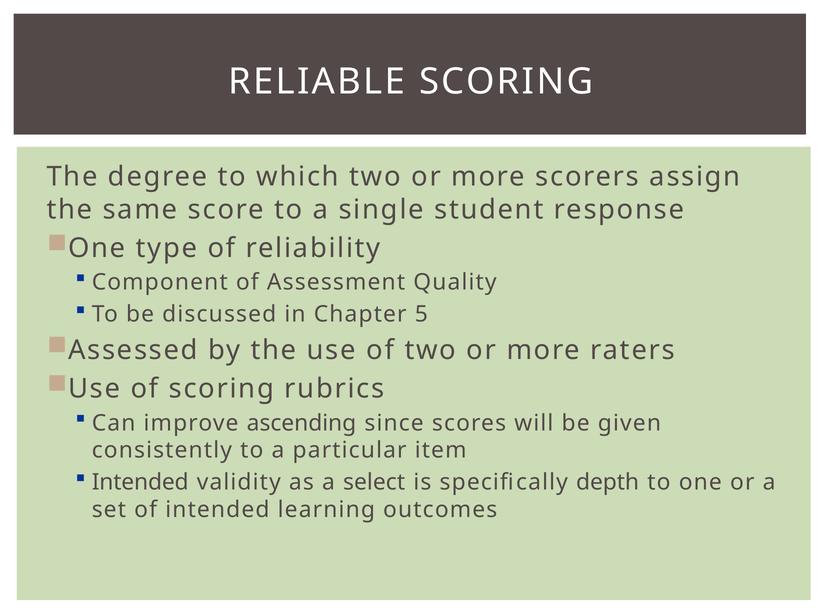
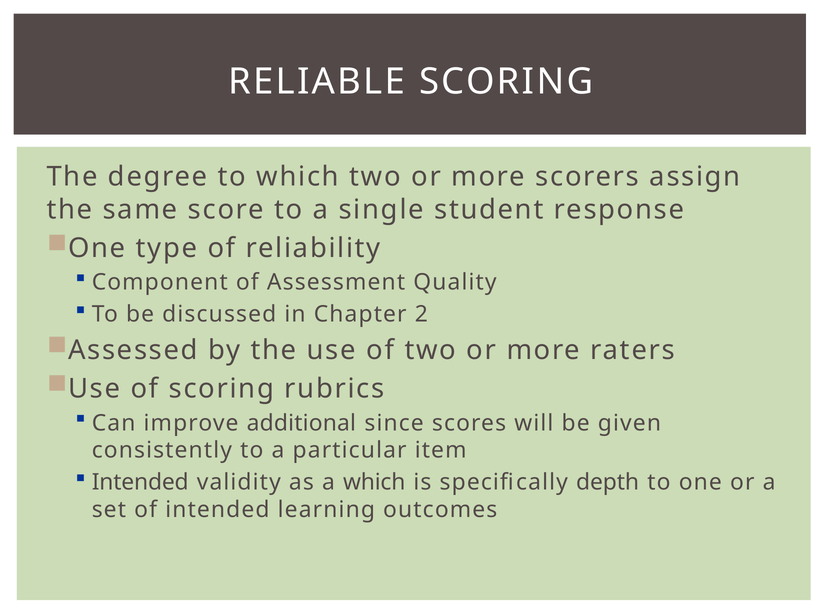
5: 5 -> 2 (421, 315)
ascending: ascending -> additional (301, 423)
a select: select -> which (374, 483)
